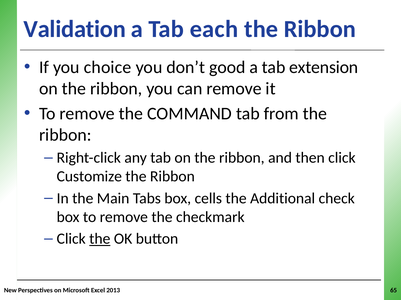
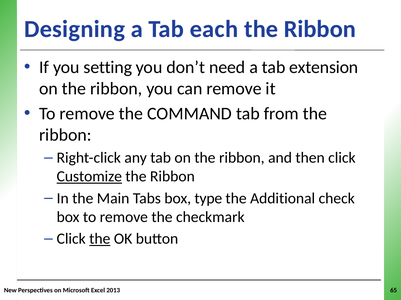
Validation: Validation -> Designing (75, 29)
choice: choice -> setting (108, 67)
good: good -> need (227, 67)
Customize underline: none -> present (89, 177)
cells: cells -> type (208, 199)
